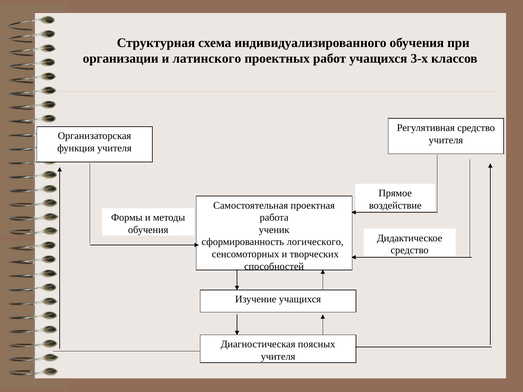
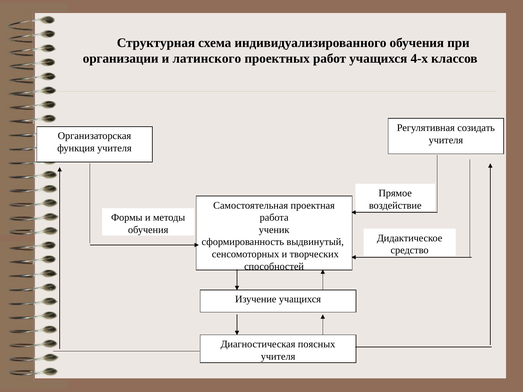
3-х: 3-х -> 4-х (419, 59)
Регулятивная средство: средство -> созидать (476, 128)
логического: логического -> выдвинутый (315, 242)
